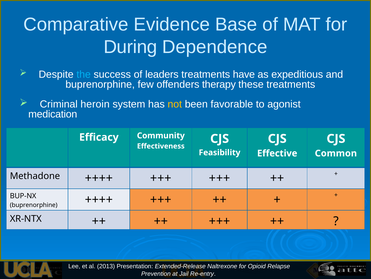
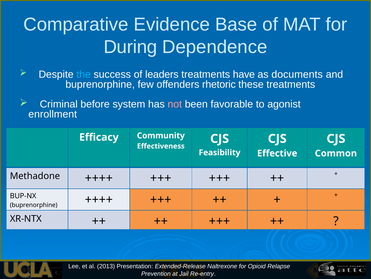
expeditious: expeditious -> documents (297, 74)
therapy: therapy -> rhetoric (219, 84)
heroin: heroin -> before (95, 104)
not colour: yellow -> pink (175, 104)
medication: medication -> enrollment (53, 114)
